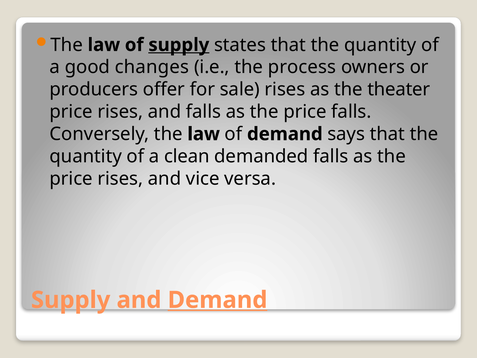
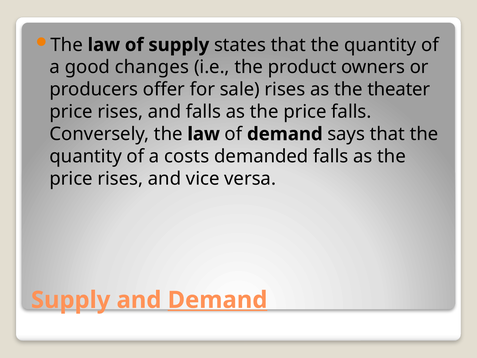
supply underline: present -> none (179, 45)
process: process -> product (302, 67)
clean: clean -> costs (187, 156)
